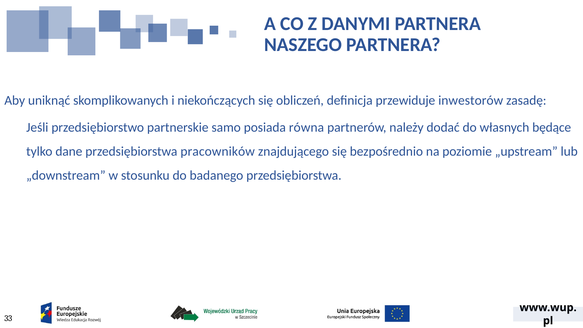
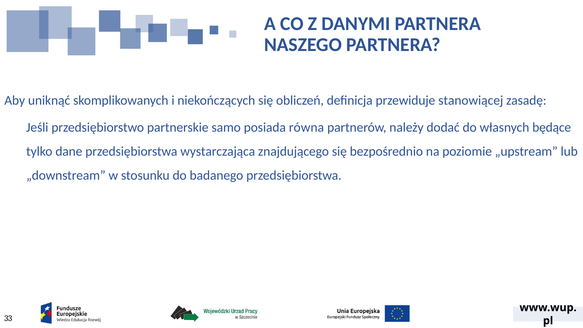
inwestorów: inwestorów -> stanowiącej (471, 100)
pracowników: pracowników -> wystarczająca (218, 151)
